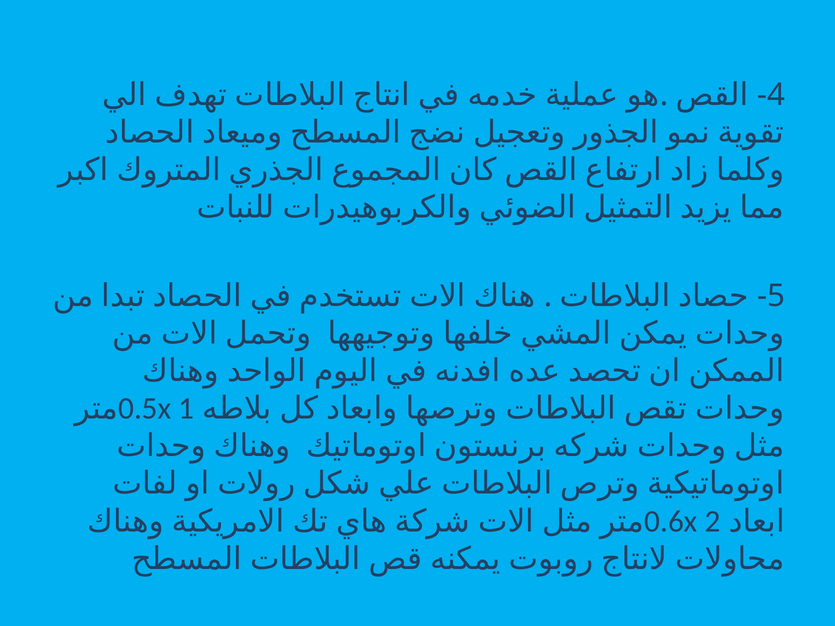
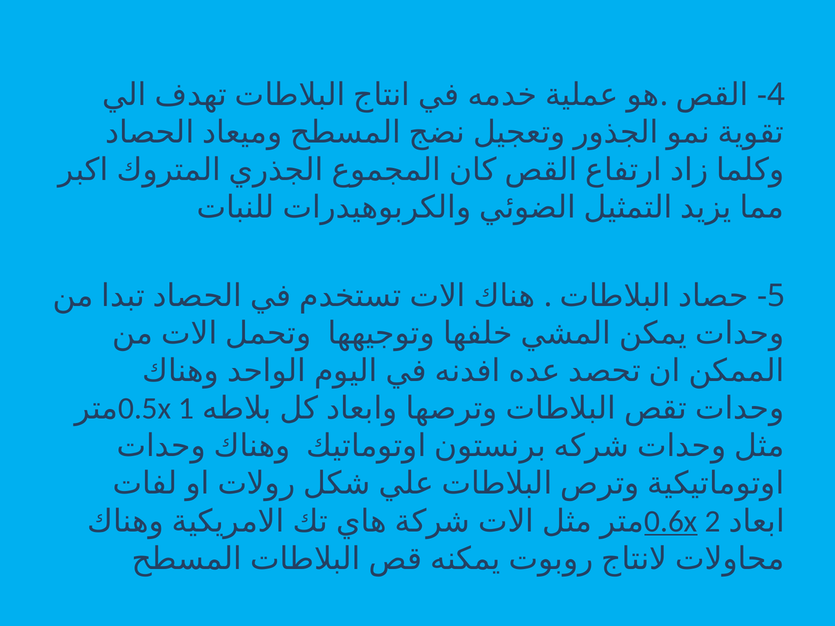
0.6x underline: none -> present (671, 521)
